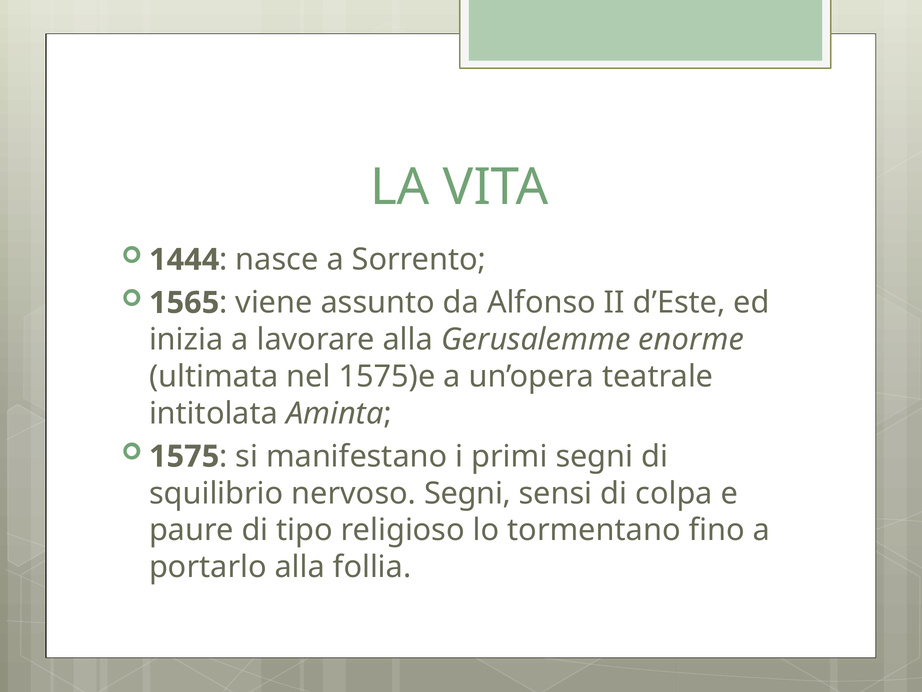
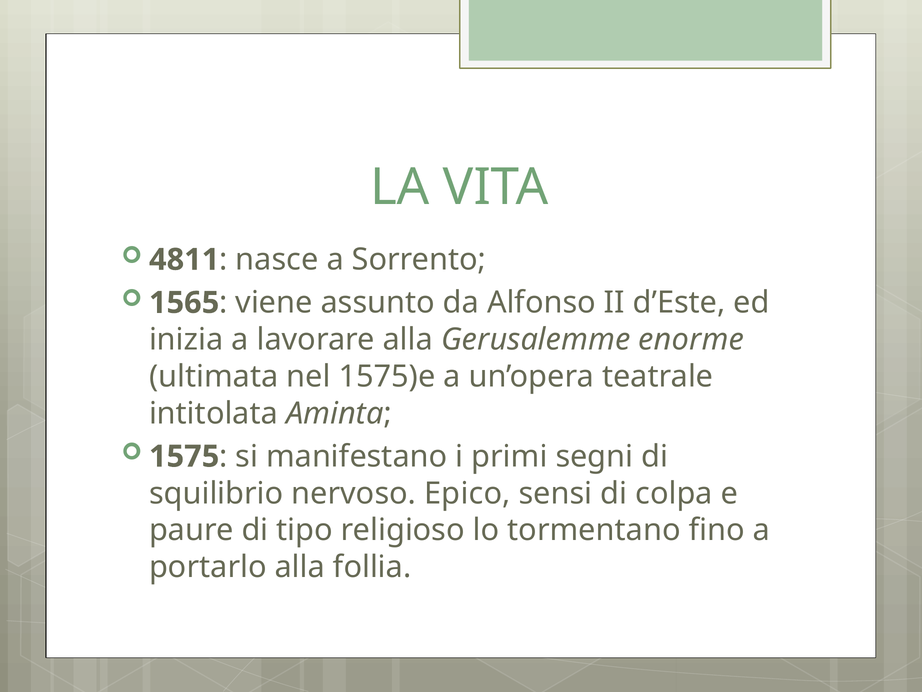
1444: 1444 -> 4811 (184, 260)
nervoso Segni: Segni -> Epico (467, 493)
